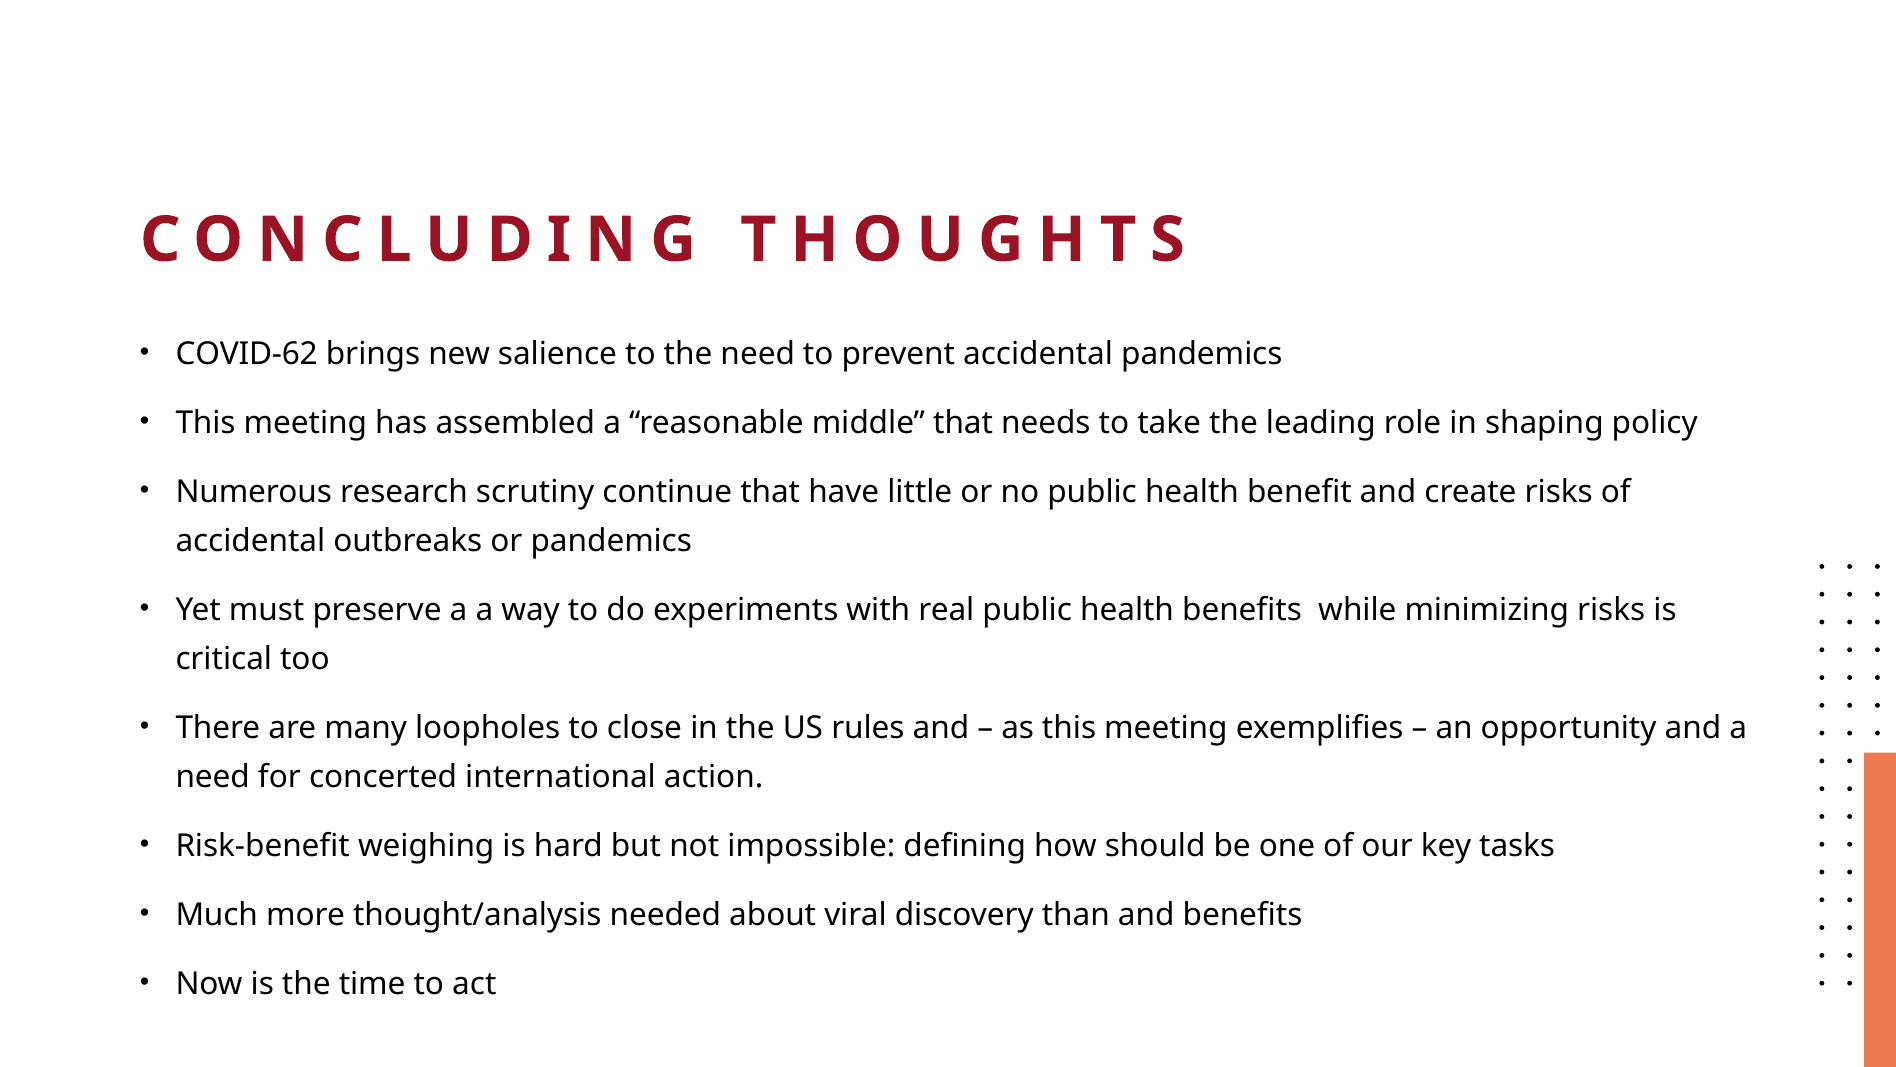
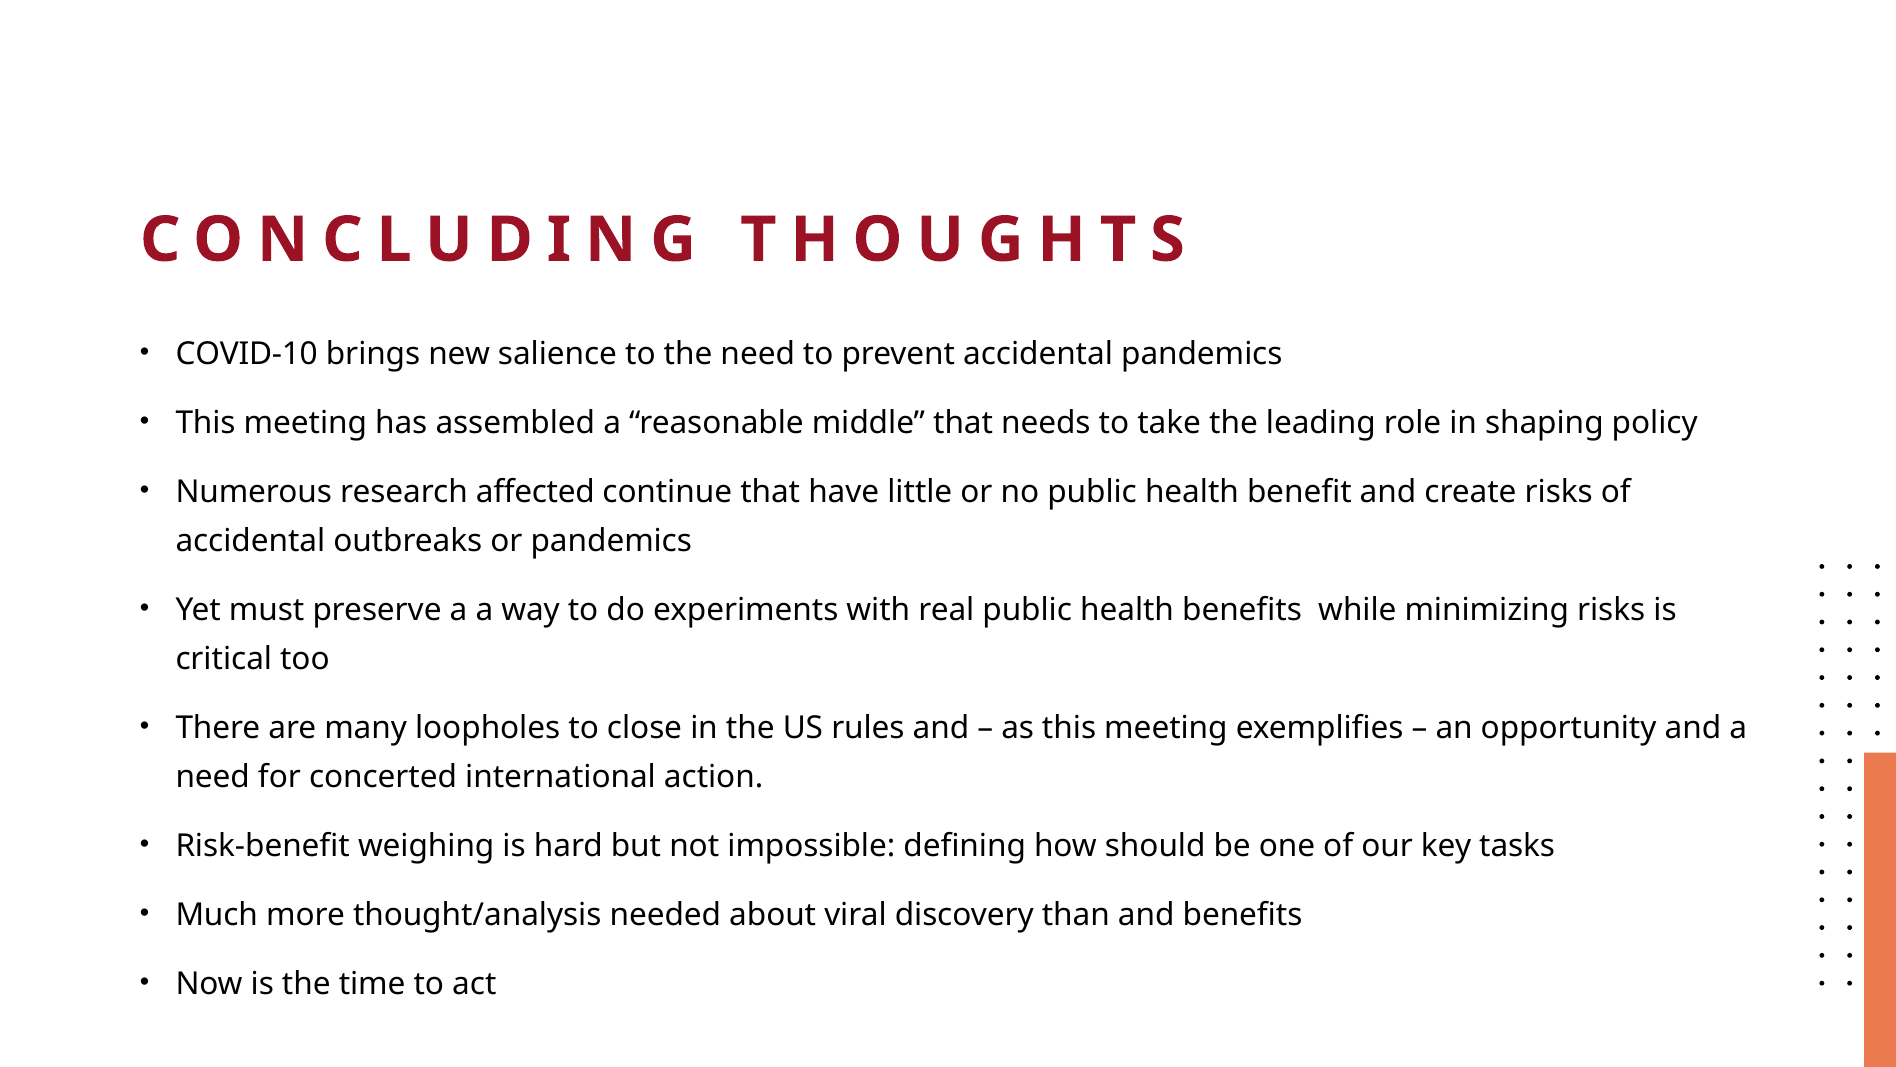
COVID-62: COVID-62 -> COVID-10 (247, 354)
scrutiny: scrutiny -> affected (535, 491)
